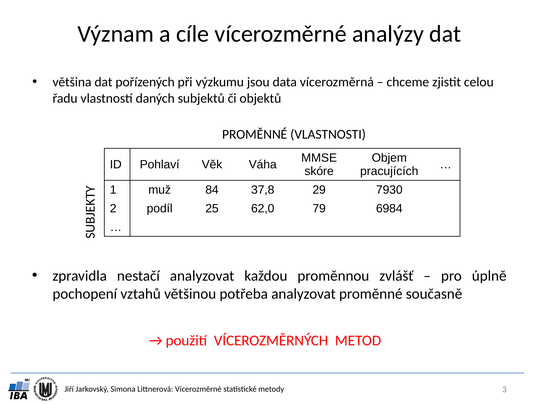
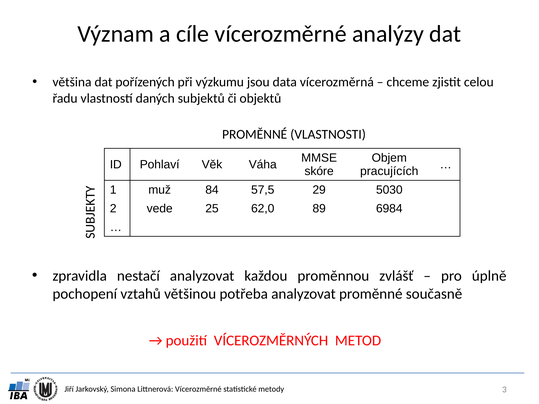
37,8: 37,8 -> 57,5 (263, 190)
7930: 7930 -> 5030 (389, 190)
podíl: podíl -> vede (160, 209)
79: 79 -> 89 (319, 209)
